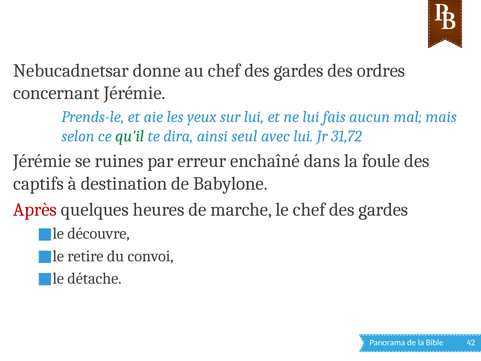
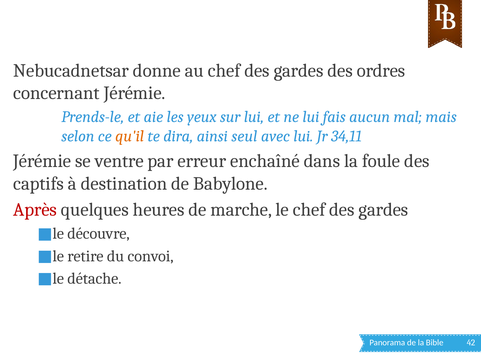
qu'il colour: green -> orange (130, 136)
31,72: 31,72 -> 34,11 (346, 136)
ruines: ruines -> ventre (119, 161)
